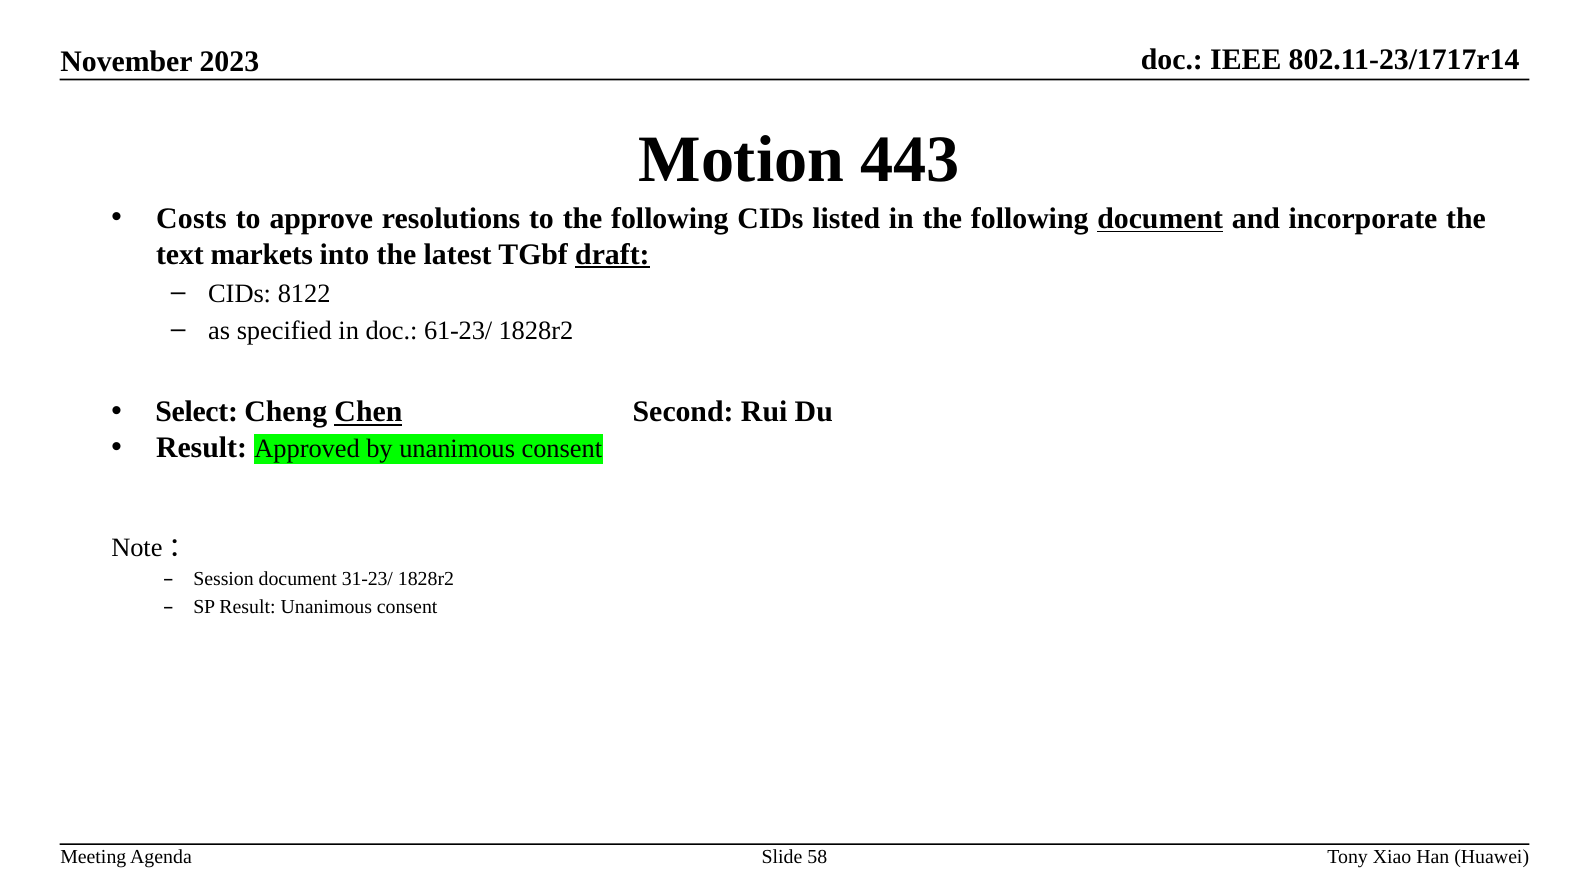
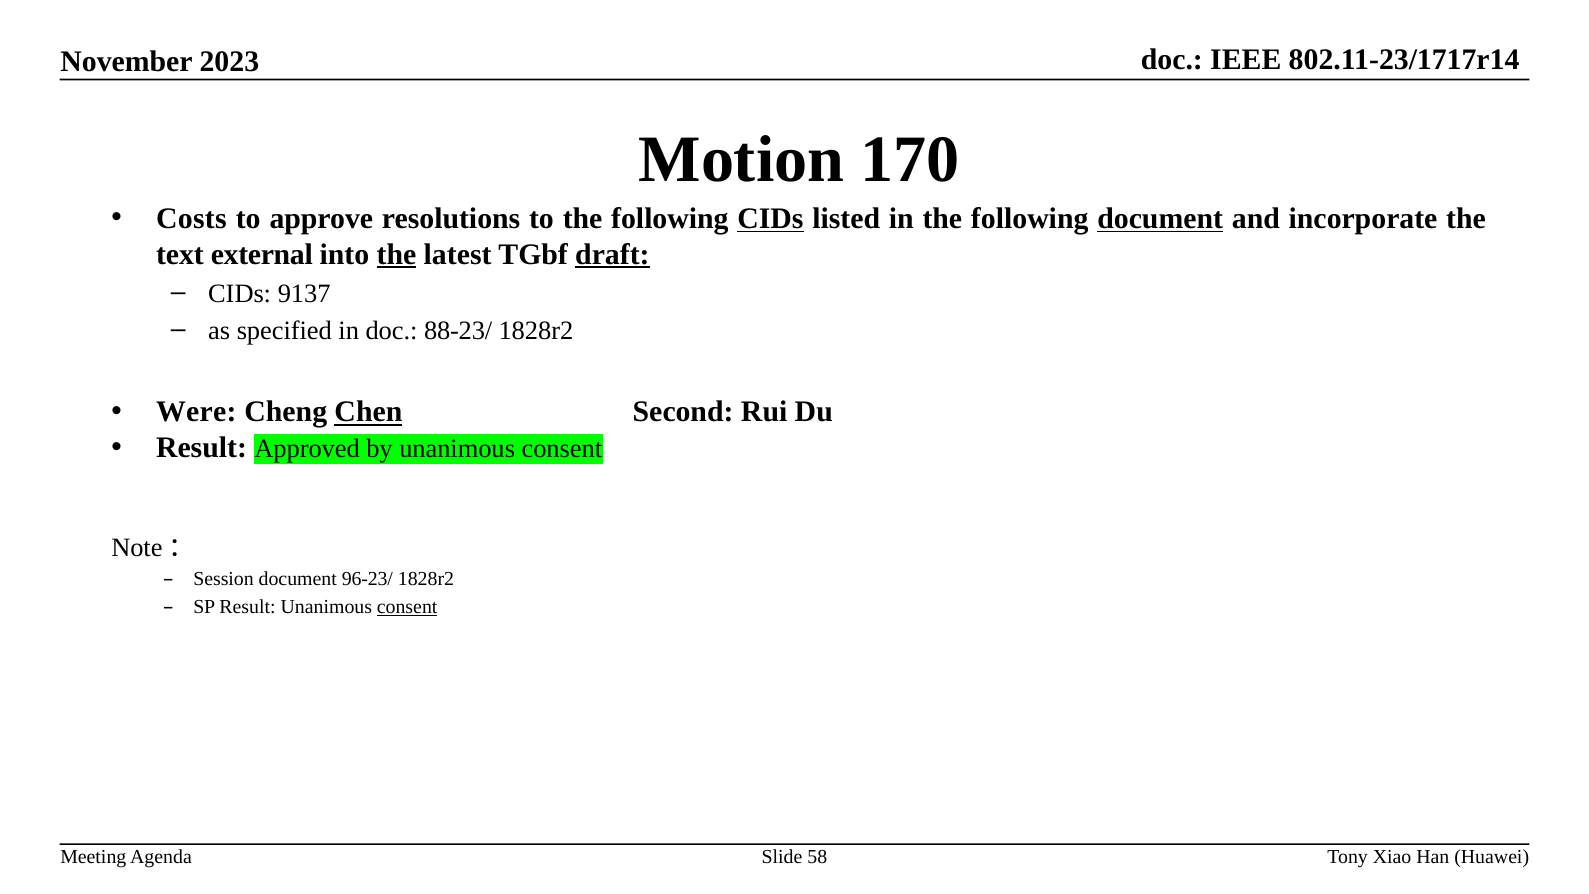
443: 443 -> 170 (910, 160)
CIDs underline: none -> present (770, 219)
markets: markets -> external (262, 254)
the underline: none -> present (396, 254)
8122: 8122 -> 9137 (304, 293)
61-23/: 61-23/ -> 88-23/ (458, 330)
Select: Select -> Were (196, 412)
31-23/: 31-23/ -> 96-23/ (367, 579)
consent underline: none -> present (407, 607)
